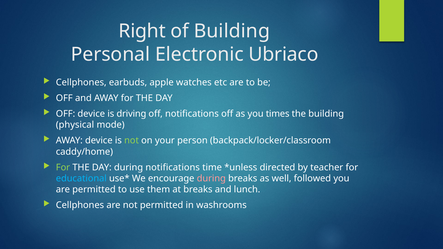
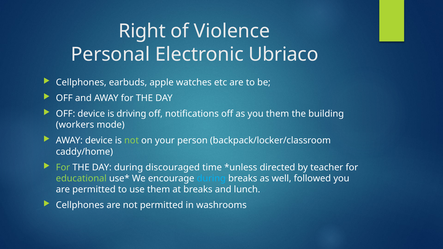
of Building: Building -> Violence (232, 31)
you times: times -> them (278, 114)
physical: physical -> workers (75, 125)
during notifications: notifications -> discouraged (173, 167)
educational colour: light blue -> light green (81, 179)
during colour: pink -> light blue (211, 179)
